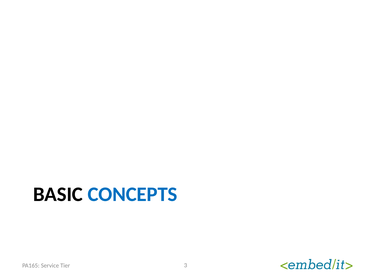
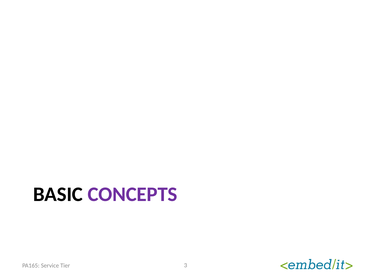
CONCEPTS colour: blue -> purple (132, 194)
